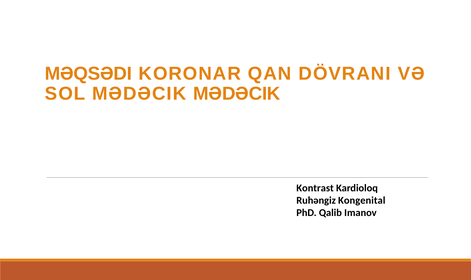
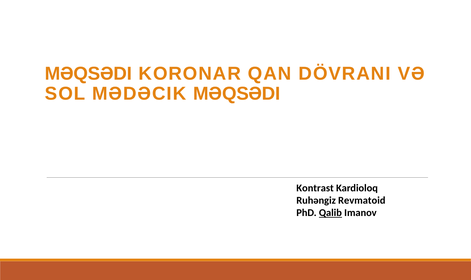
MƏDƏCIK MƏDƏCIK: MƏDƏCIK -> MƏQSƏDI (237, 94)
Kongenital: Kongenital -> Revmatoid (362, 201)
Qalib underline: none -> present (330, 213)
